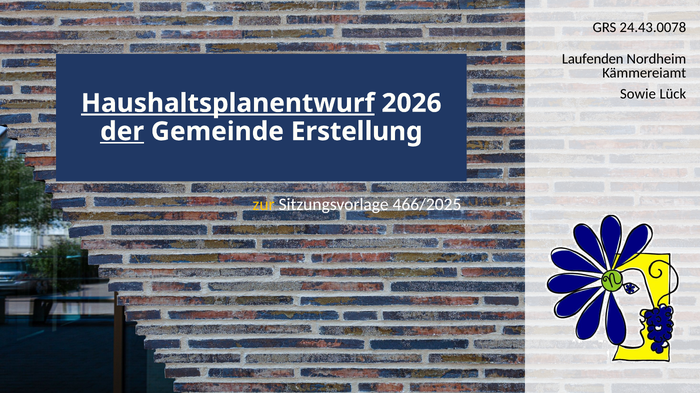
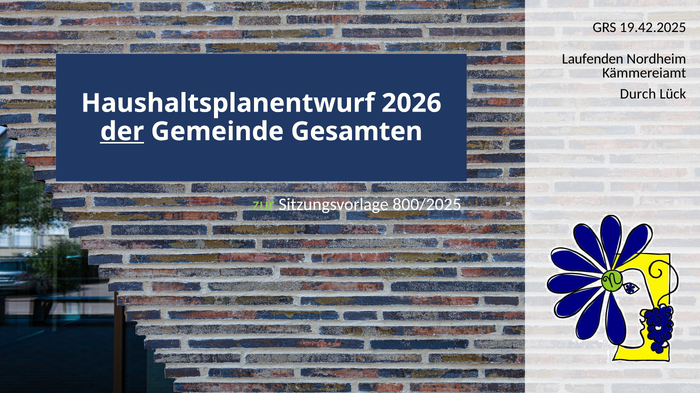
24.43.0078: 24.43.0078 -> 19.42.2025 (653, 28)
Sowie: Sowie -> Durch (638, 94)
Haushaltsplanentwurf underline: present -> none (228, 103)
Erstellung: Erstellung -> Gesamten (357, 132)
zur colour: yellow -> light green (264, 205)
466/2025: 466/2025 -> 800/2025 (427, 205)
